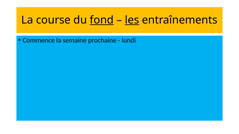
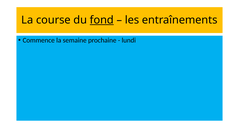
les underline: present -> none (132, 20)
